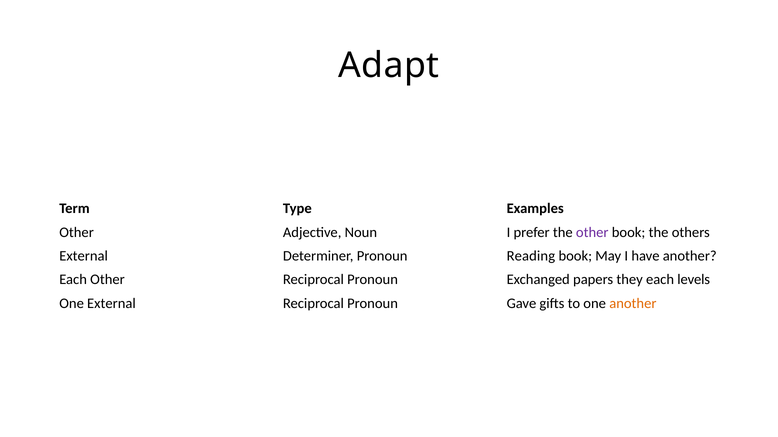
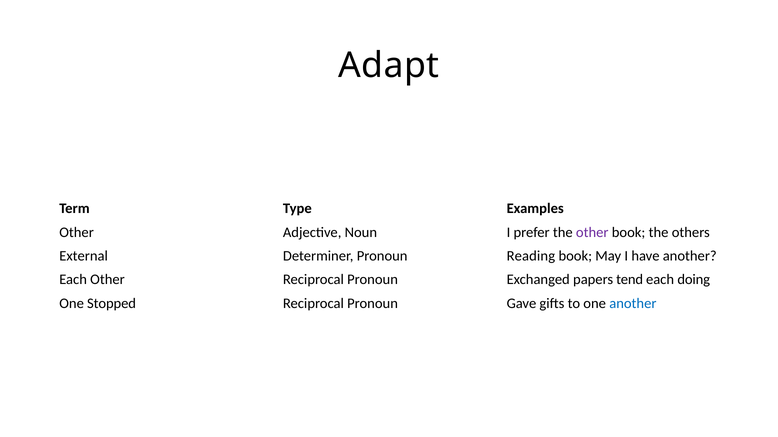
they: they -> tend (630, 280)
levels: levels -> doing (694, 280)
One External: External -> Stopped (112, 304)
another colour: orange -> blue (633, 304)
